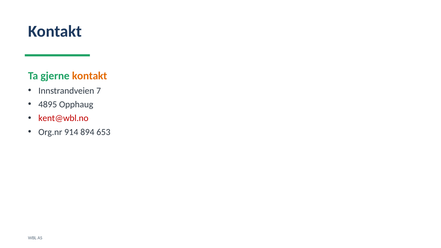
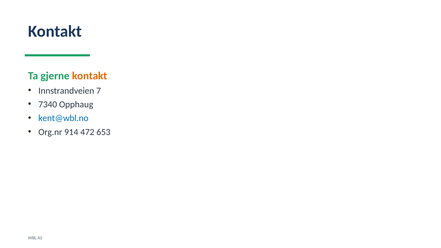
4895: 4895 -> 7340 (48, 104)
kent@wbl.no colour: red -> blue (63, 118)
894: 894 -> 472 (87, 132)
